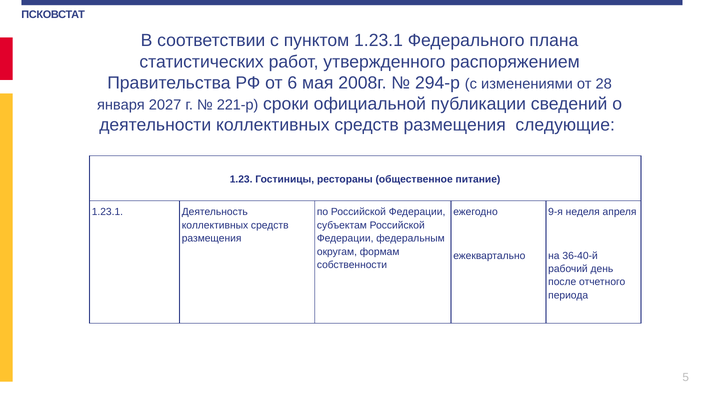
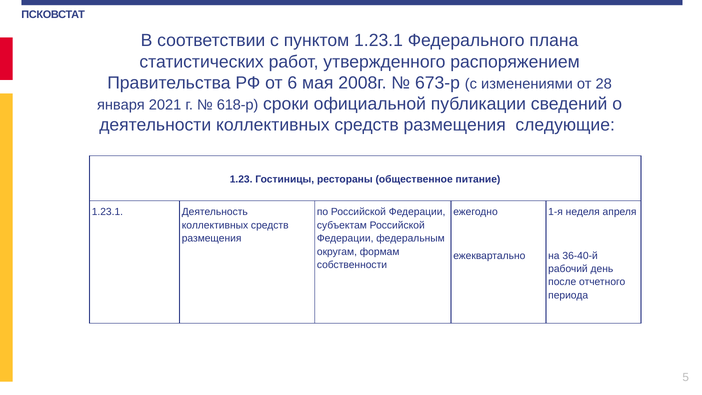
294-р: 294-р -> 673-р (437, 83)
2027: 2027 -> 2021 (165, 105)
221-р: 221-р -> 618-р (238, 105)
9-я: 9-я -> 1-я (556, 212)
